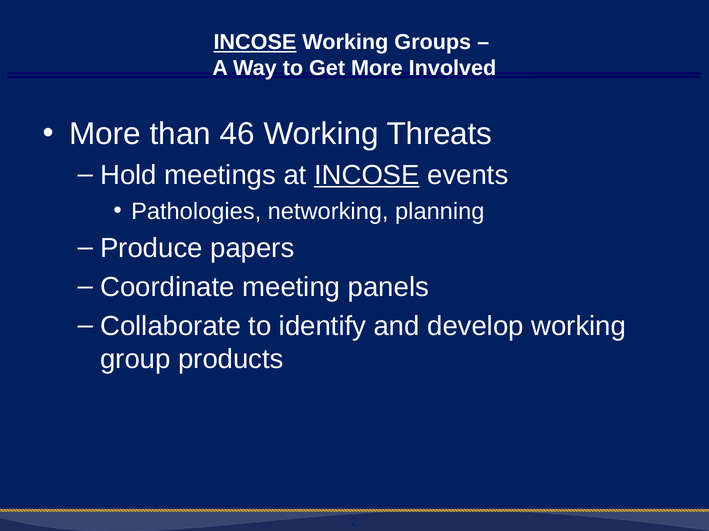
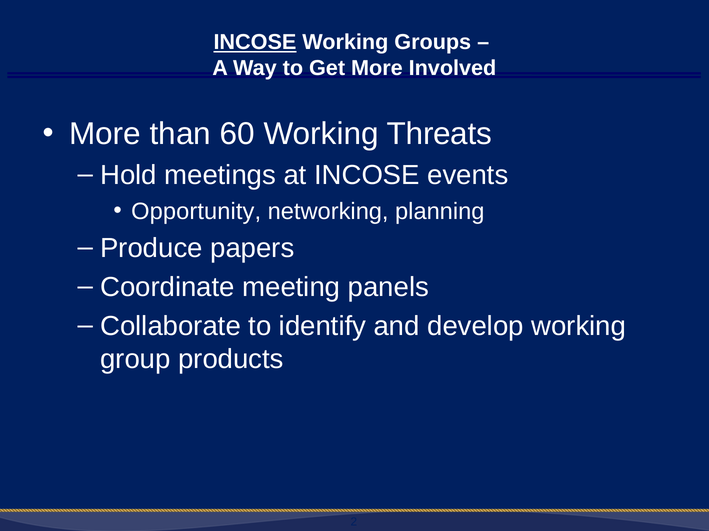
46: 46 -> 60 (237, 134)
INCOSE underline: present -> none (367, 175)
Pathologies: Pathologies -> Opportunity (196, 212)
